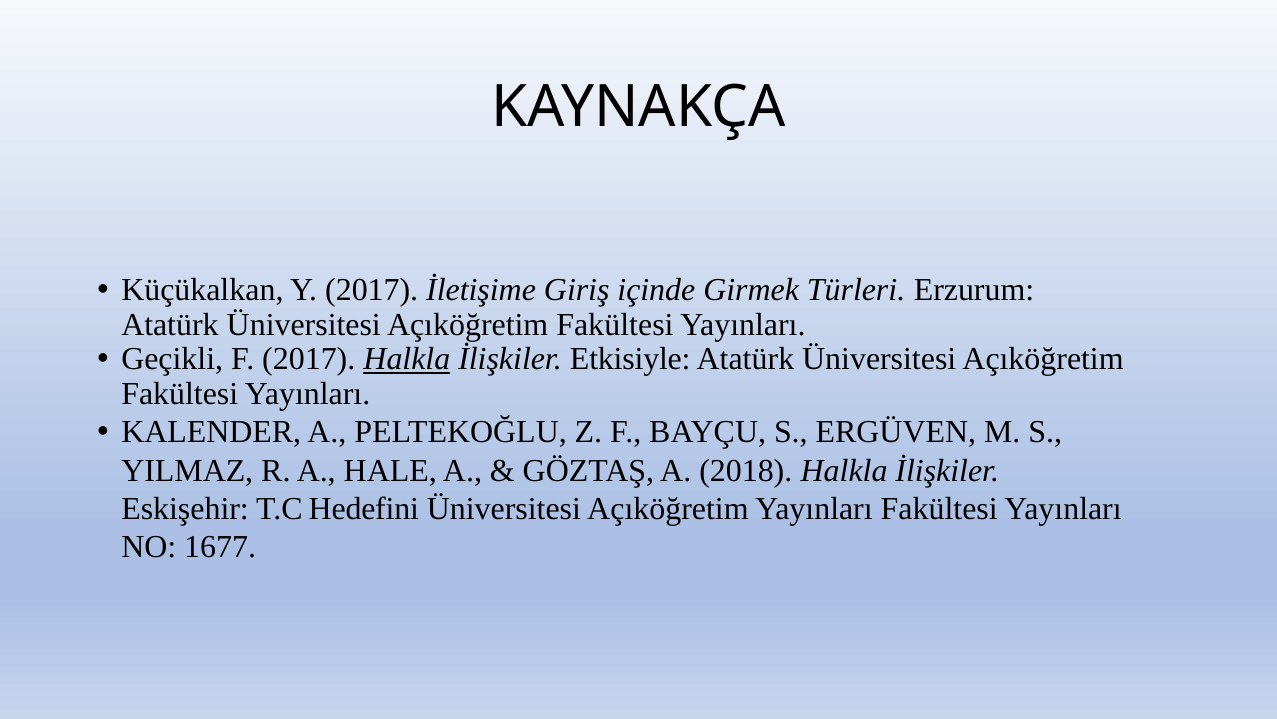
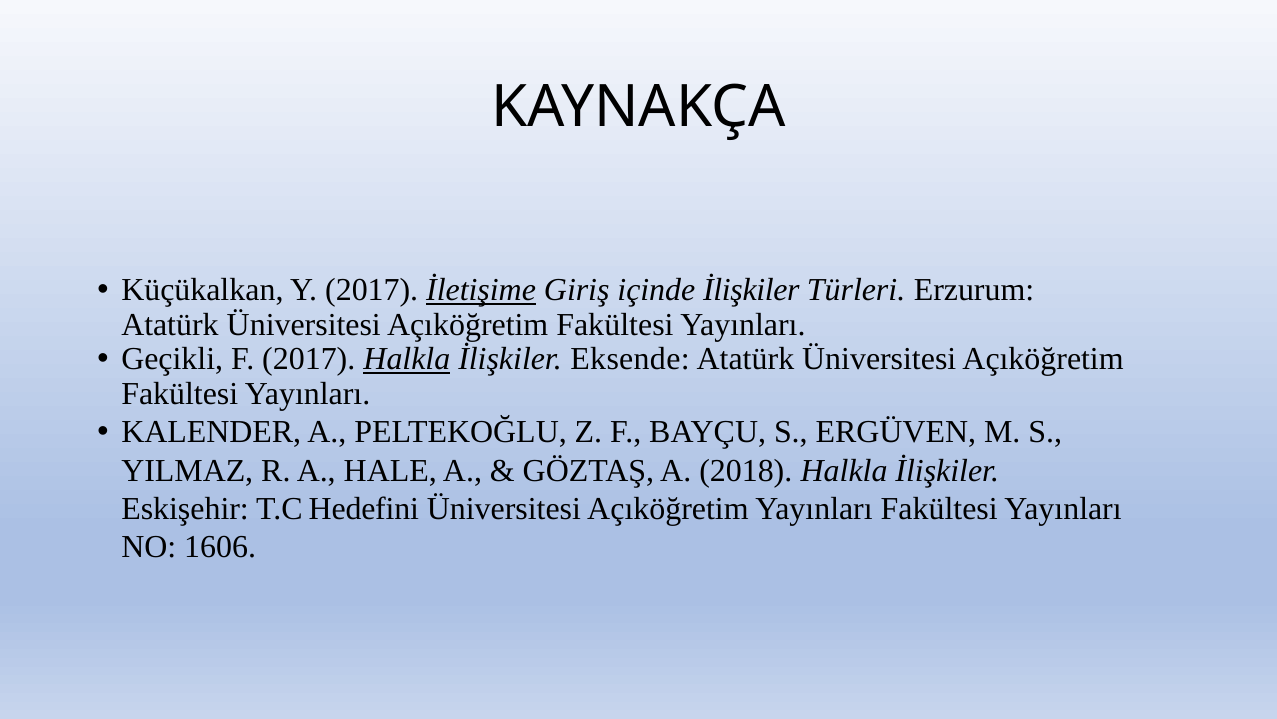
İletişime underline: none -> present (481, 290)
içinde Girmek: Girmek -> İlişkiler (751, 290)
Etkisiyle: Etkisiyle -> Eksende (630, 359)
1677: 1677 -> 1606 (220, 547)
